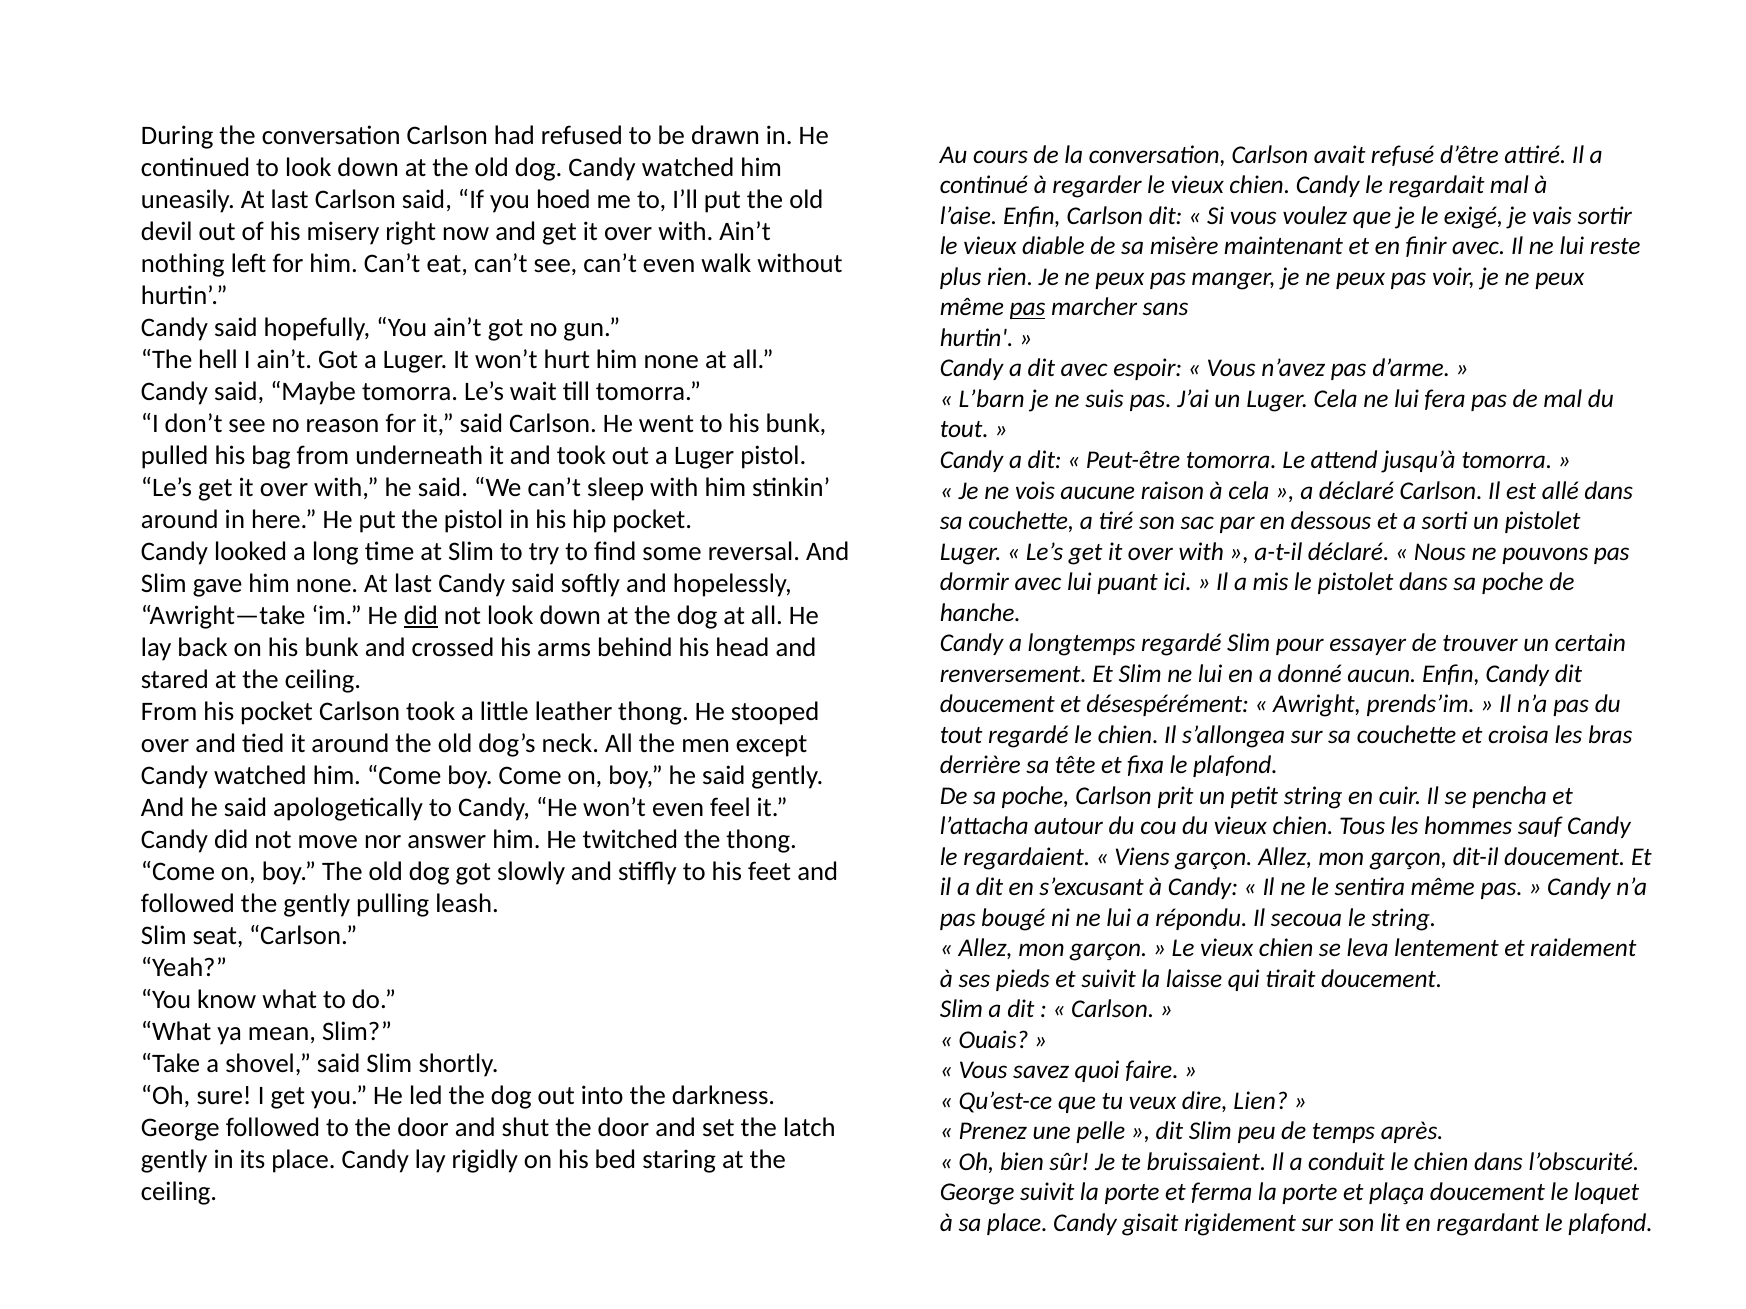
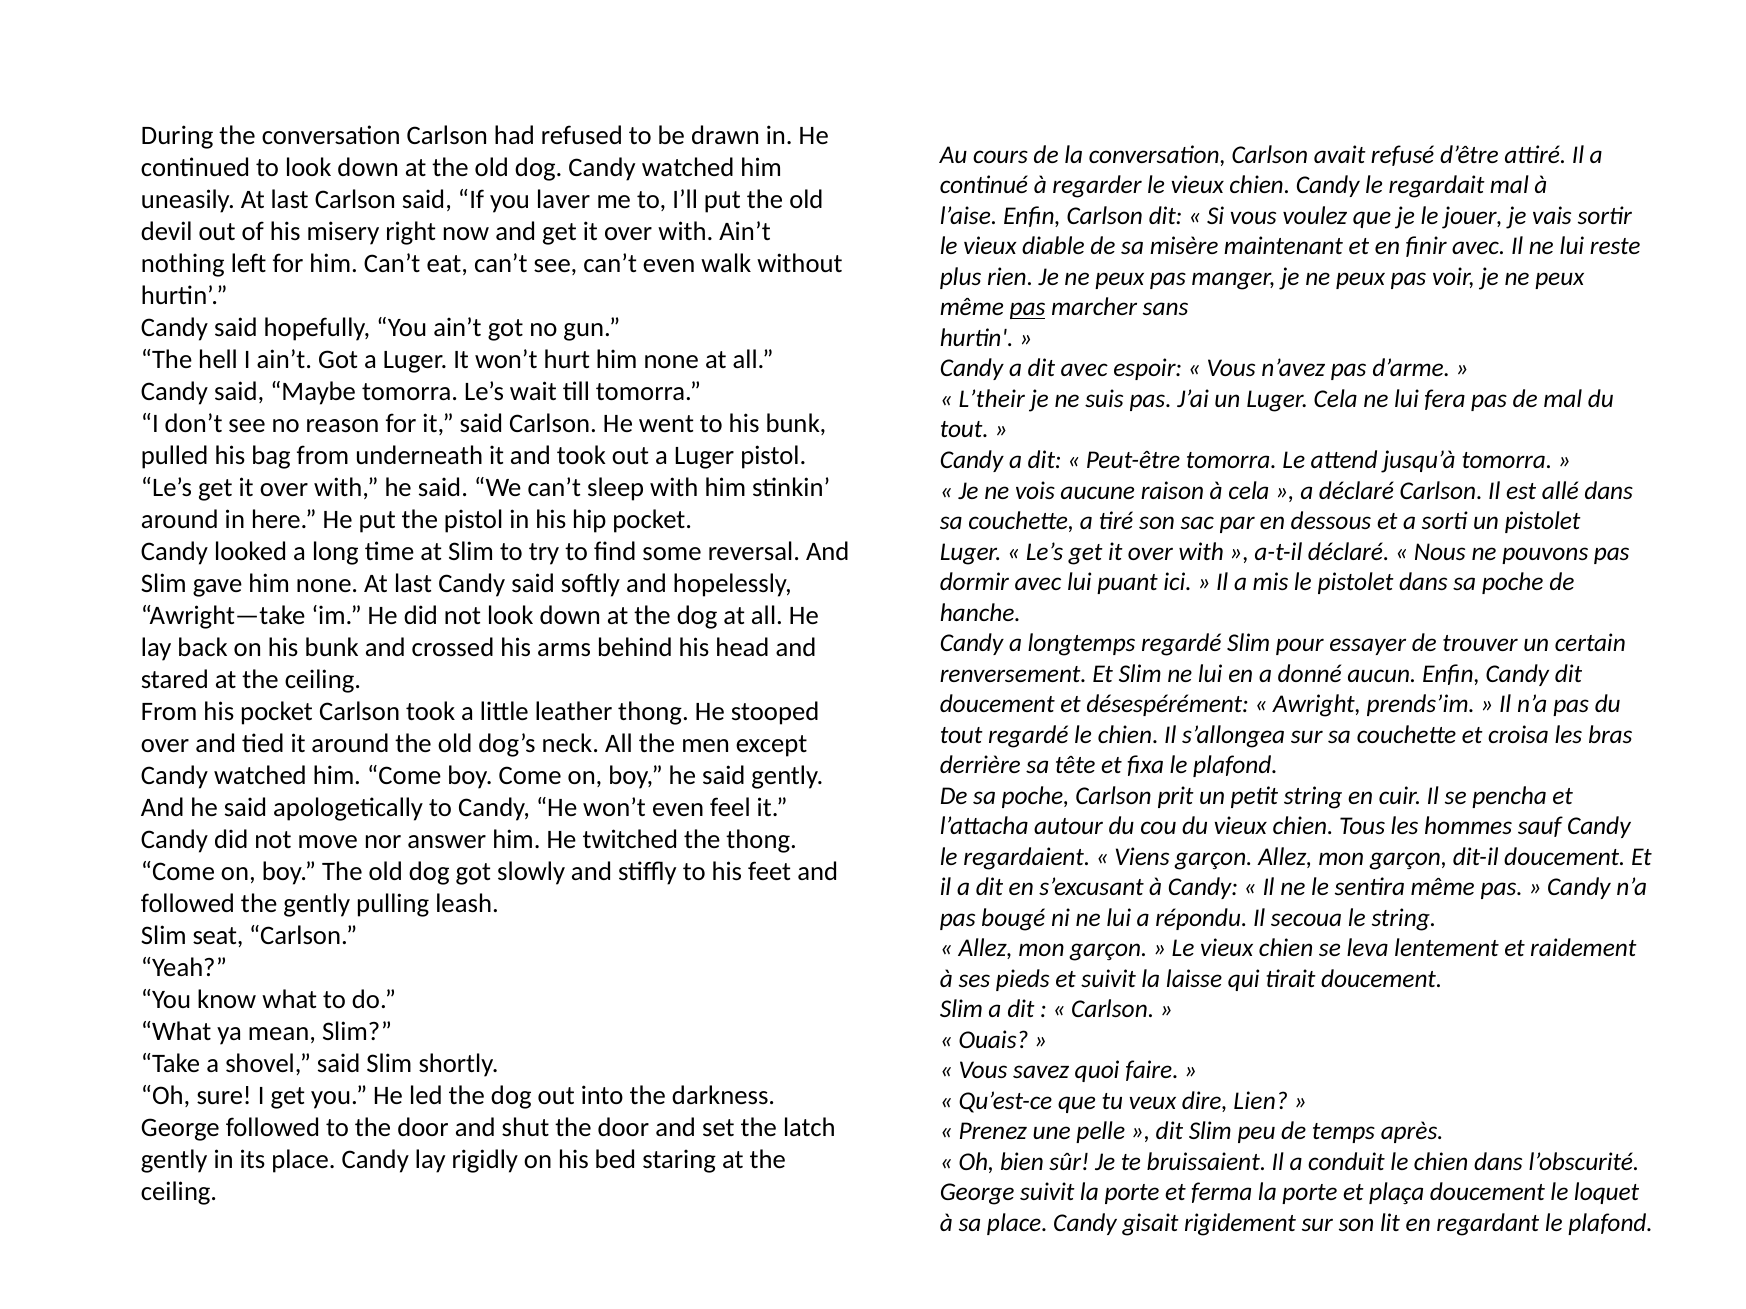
hoed: hoed -> laver (563, 199)
exigé: exigé -> jouer (1473, 216)
L’barn: L’barn -> L’their (992, 399)
did underline: present -> none (421, 616)
